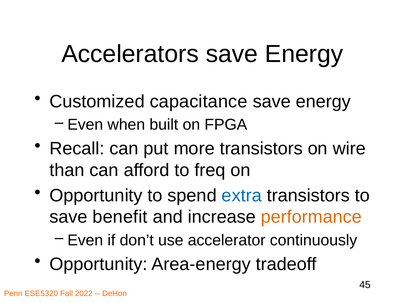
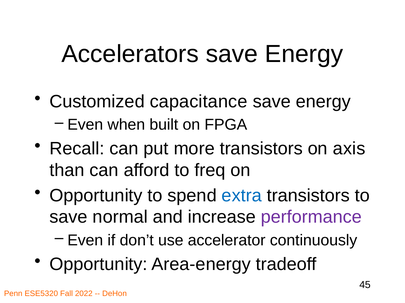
wire: wire -> axis (349, 149)
benefit: benefit -> normal (120, 218)
performance colour: orange -> purple (311, 218)
